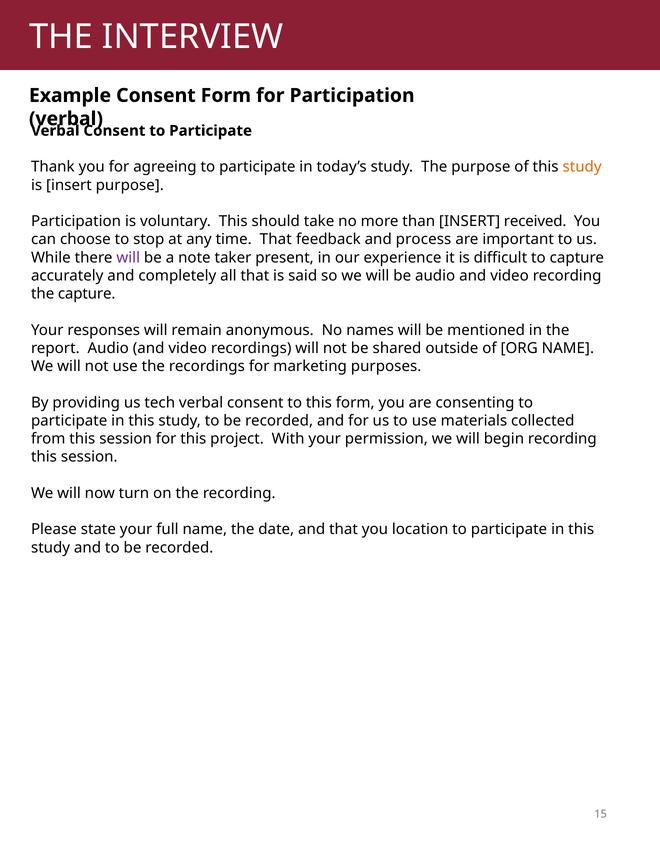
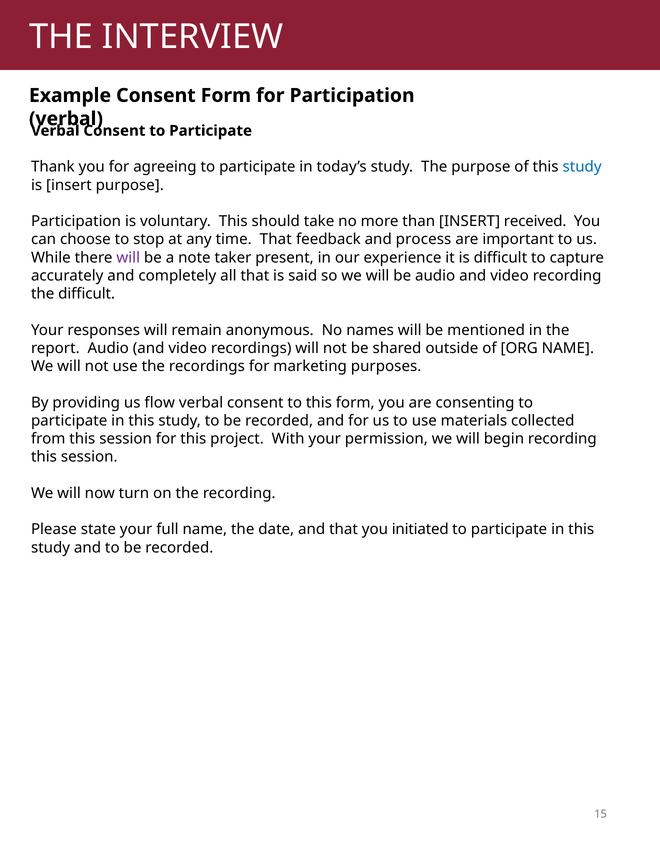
study colour: orange -> blue (582, 167)
the capture: capture -> difficult (87, 294)
tech: tech -> flow (160, 403)
location: location -> initiated (420, 530)
